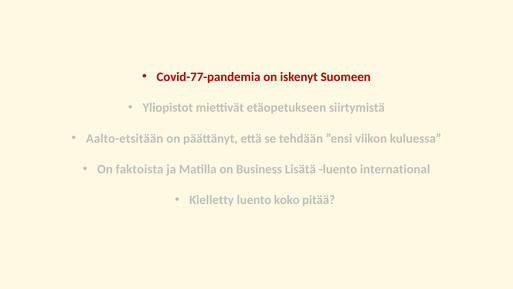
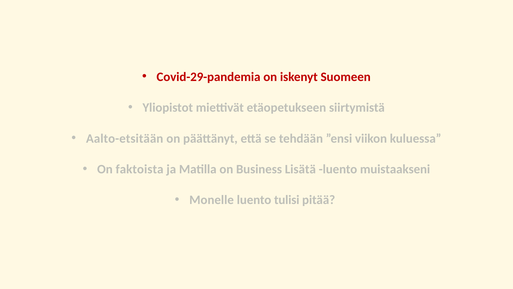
Covid-77-pandemia: Covid-77-pandemia -> Covid-29-pandemia (209, 77)
international: international -> muistaakseni (395, 169)
Kielletty: Kielletty -> Monelle (212, 200)
koko: koko -> tulisi (287, 200)
